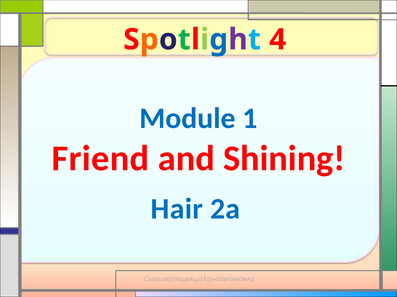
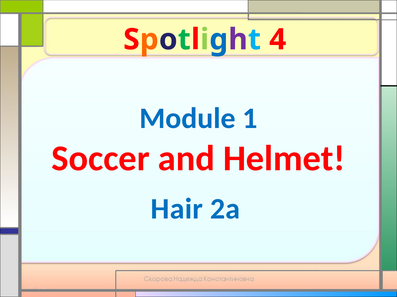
Friend: Friend -> Soccer (101, 159)
Shining: Shining -> Helmet (284, 159)
